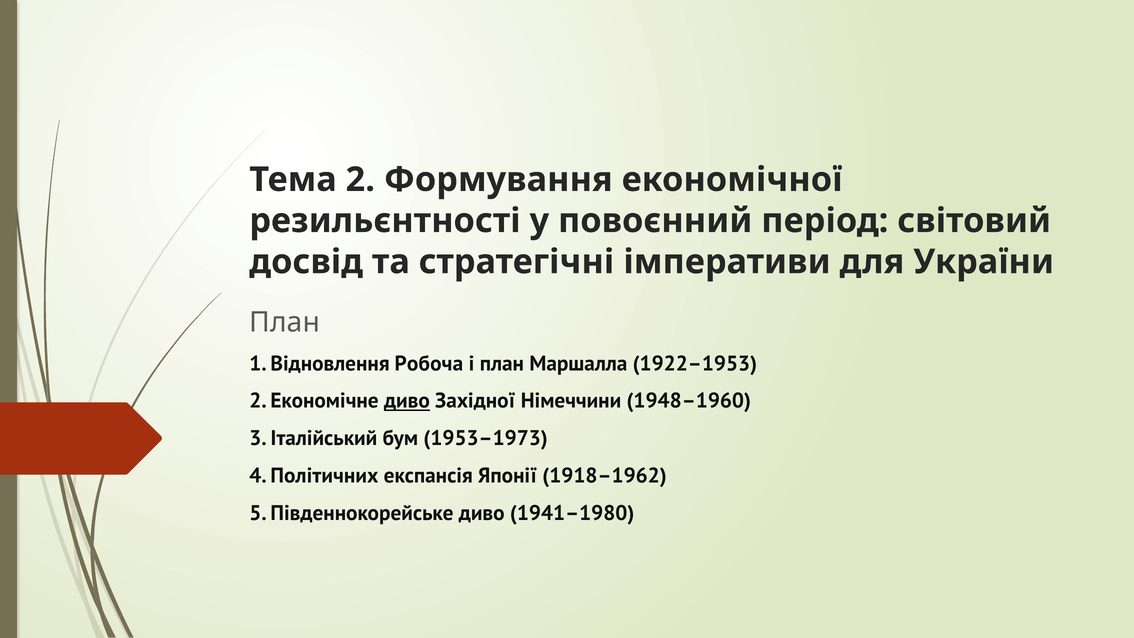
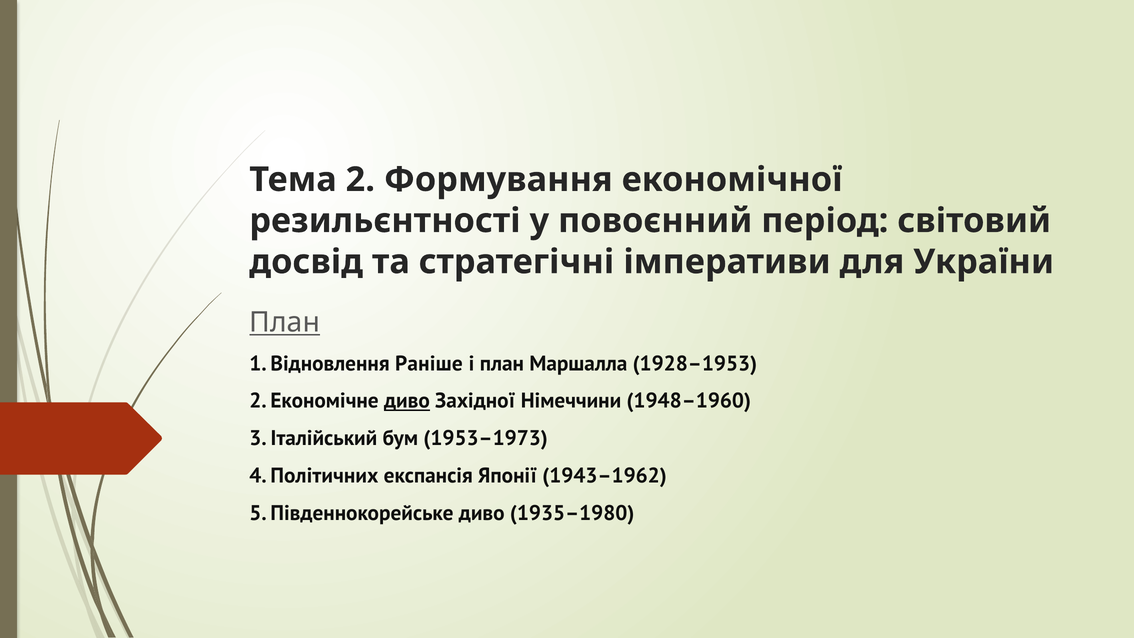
План underline: none -> present (285, 322)
Робоча: Робоча -> Раніше (429, 364)
1922–1953: 1922–1953 -> 1928–1953 (695, 364)
1918–1962: 1918–1962 -> 1943–1962 (605, 476)
1941–1980: 1941–1980 -> 1935–1980 (572, 513)
